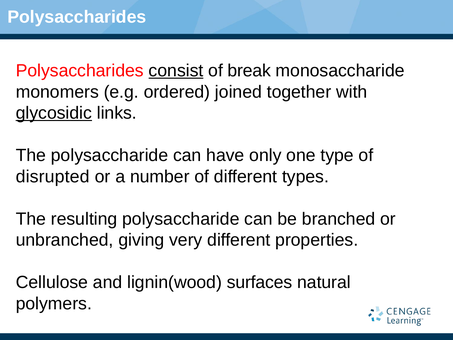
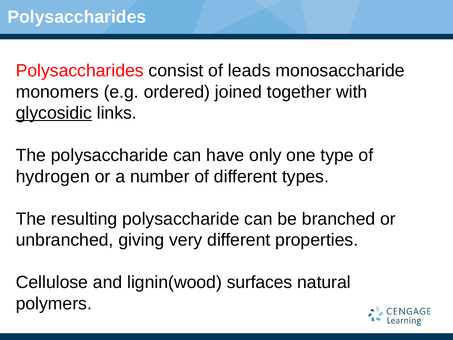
consist underline: present -> none (176, 71)
break: break -> leads (249, 71)
disrupted: disrupted -> hydrogen (53, 176)
